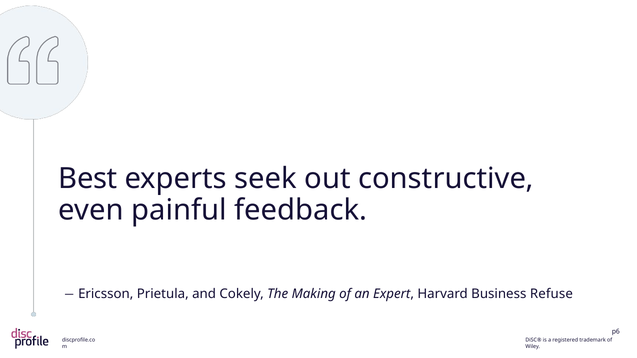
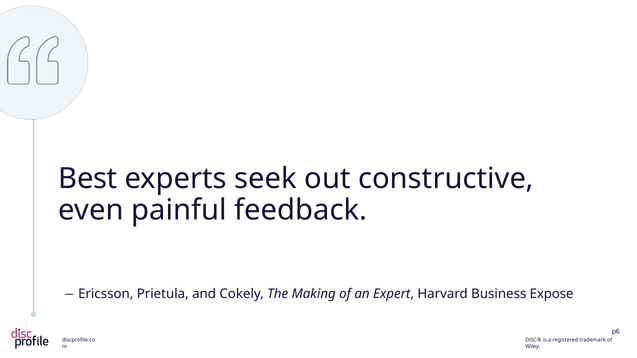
Refuse: Refuse -> Expose (552, 294)
